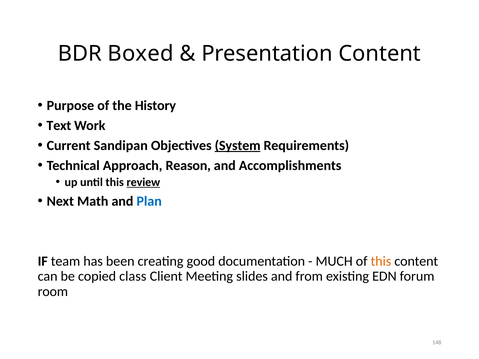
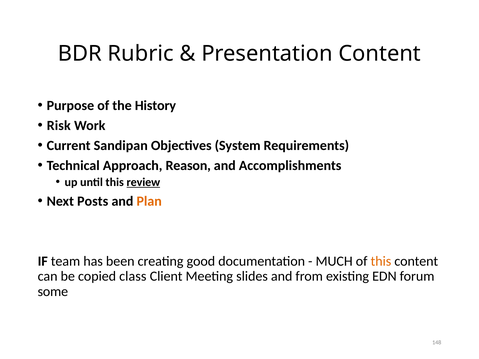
Boxed: Boxed -> Rubric (141, 54)
Text: Text -> Risk (59, 126)
System underline: present -> none (238, 146)
Math: Math -> Posts (93, 201)
Plan colour: blue -> orange (149, 201)
room: room -> some (53, 292)
